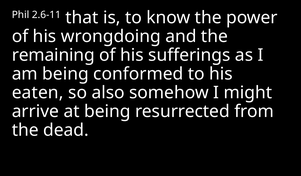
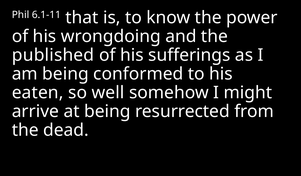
2.6-11: 2.6-11 -> 6.1-11 (46, 15)
remaining: remaining -> published (53, 55)
also: also -> well (108, 93)
